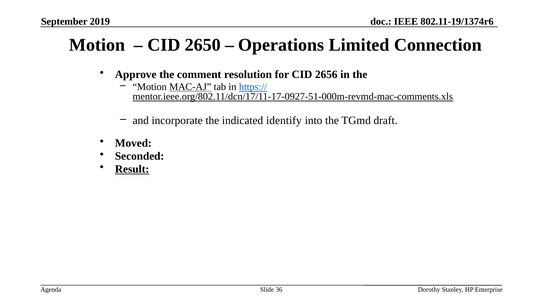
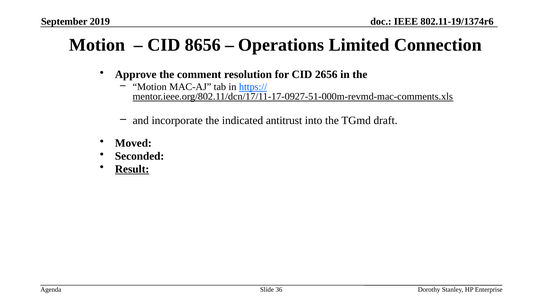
2650: 2650 -> 8656 (203, 45)
MAC-AJ underline: present -> none (190, 87)
identify: identify -> antitrust (284, 121)
